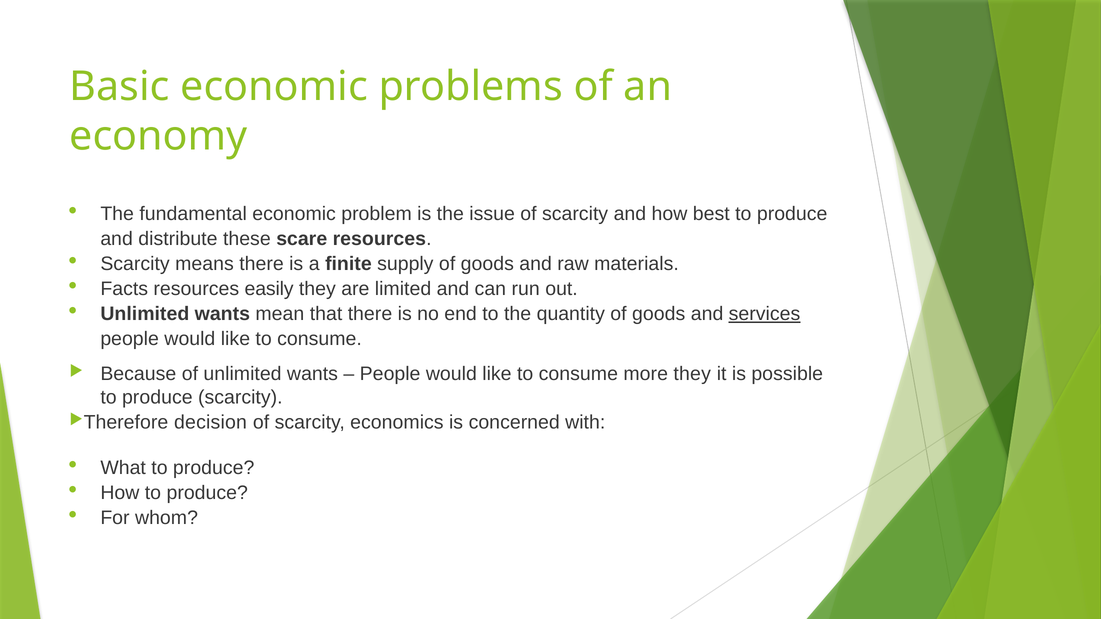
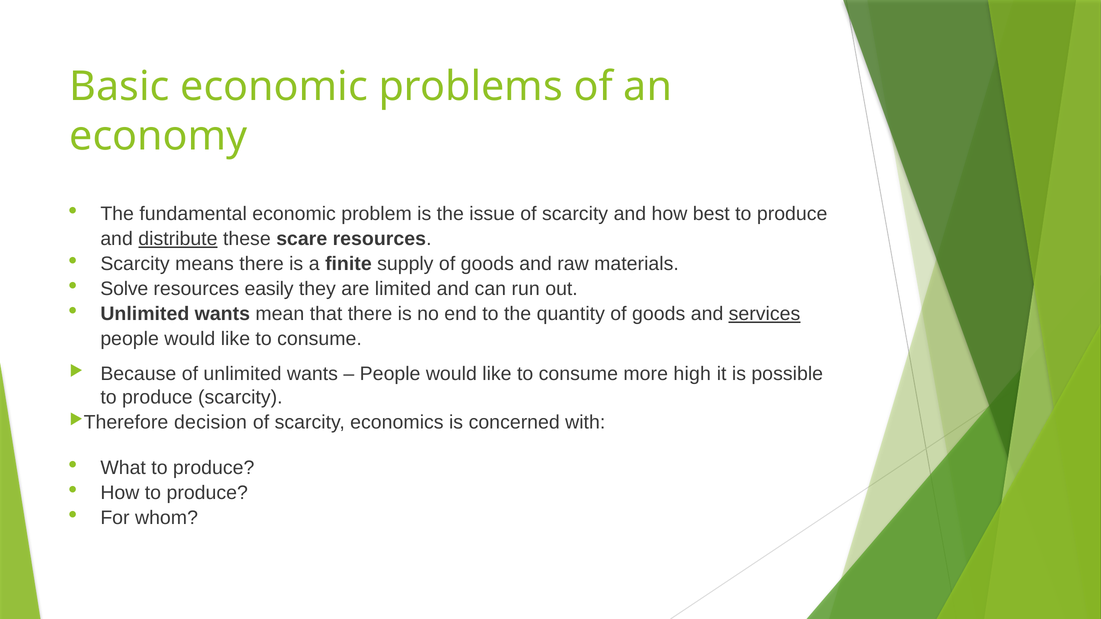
distribute underline: none -> present (178, 239)
Facts: Facts -> Solve (124, 289)
more they: they -> high (692, 374)
